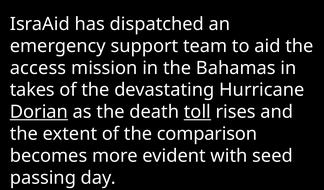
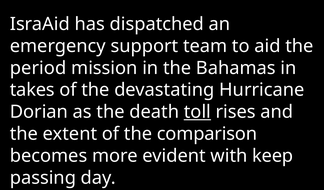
access: access -> period (38, 68)
Dorian underline: present -> none (39, 112)
seed: seed -> keep (273, 156)
